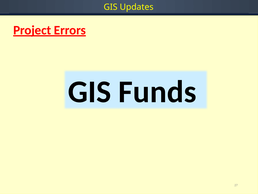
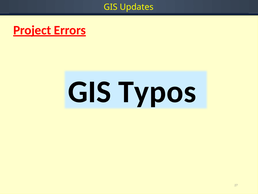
Funds: Funds -> Typos (157, 92)
